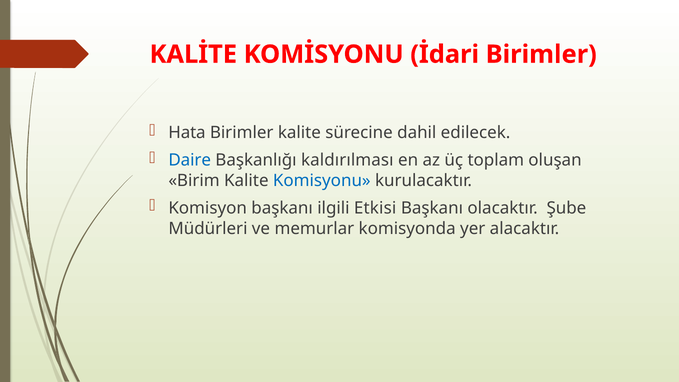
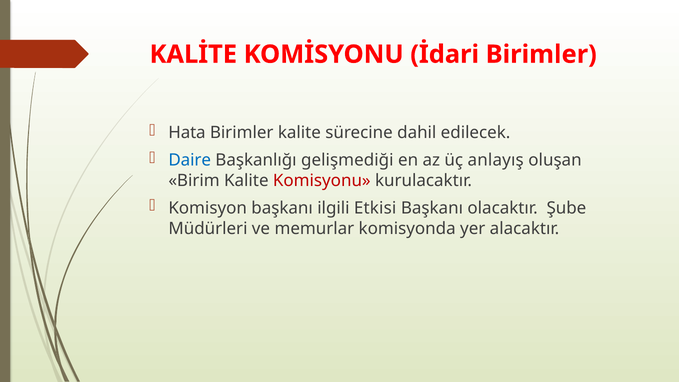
kaldırılması: kaldırılması -> gelişmediği (347, 160)
toplam: toplam -> anlayış (496, 160)
Komisyonu colour: blue -> red (322, 181)
